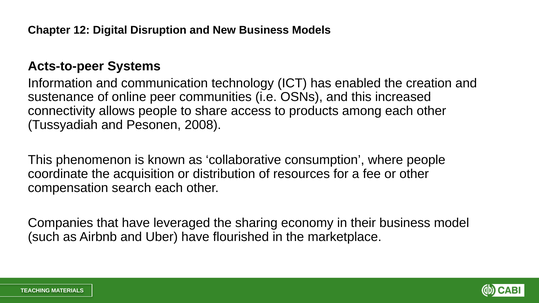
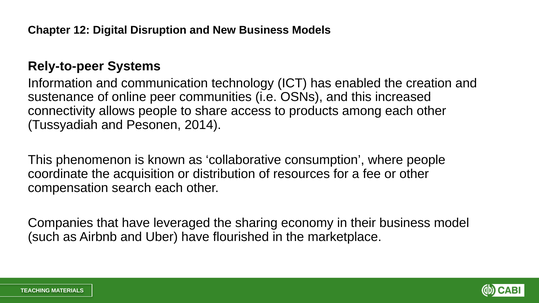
Acts-to-peer: Acts-to-peer -> Rely-to-peer (66, 66)
2008: 2008 -> 2014 (203, 125)
